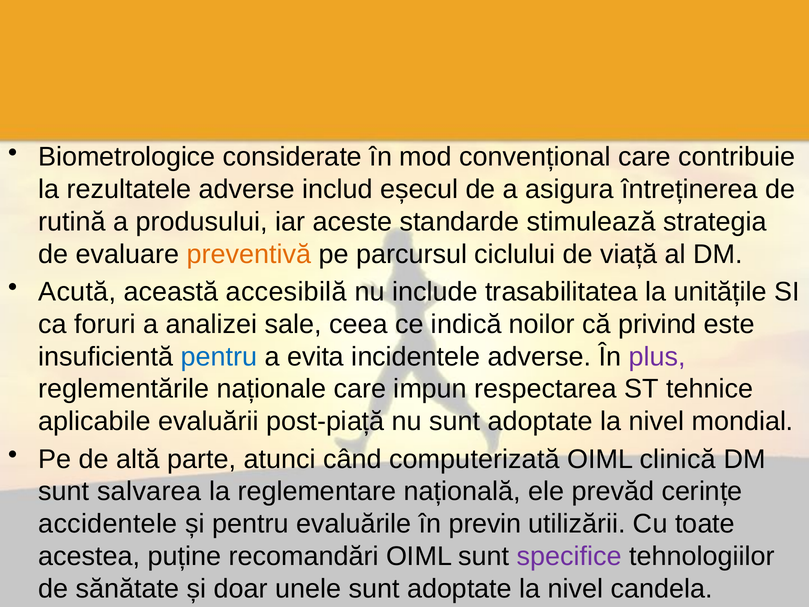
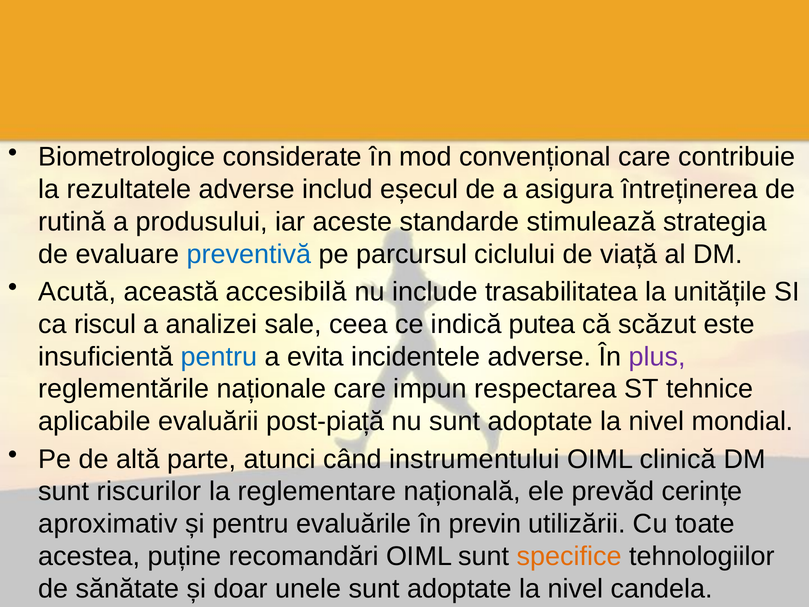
preventivă colour: orange -> blue (249, 254)
foruri: foruri -> riscul (105, 324)
noilor: noilor -> putea (542, 324)
privind: privind -> scăzut (657, 324)
computerizată: computerizată -> instrumentului (474, 459)
salvarea: salvarea -> riscurilor (149, 491)
accidentele: accidentele -> aproximativ (108, 524)
specifice colour: purple -> orange (569, 556)
